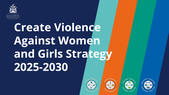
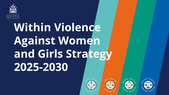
Create: Create -> Within (33, 28)
